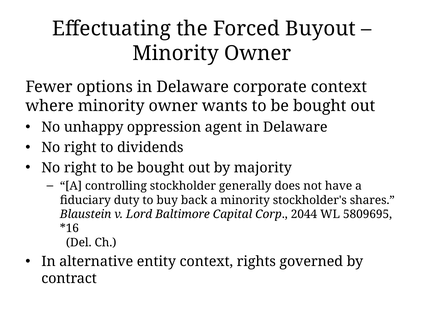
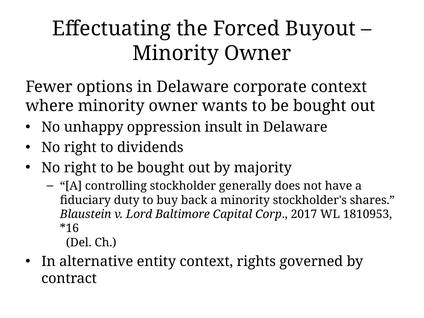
agent: agent -> insult (223, 127)
2044: 2044 -> 2017 (304, 214)
5809695: 5809695 -> 1810953 (368, 214)
